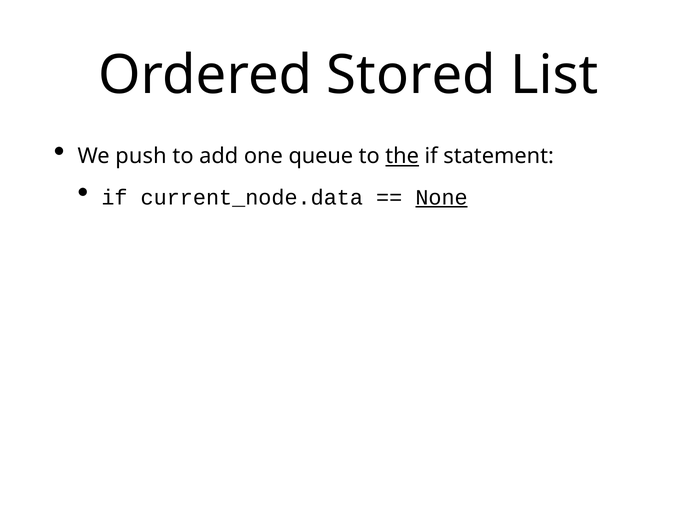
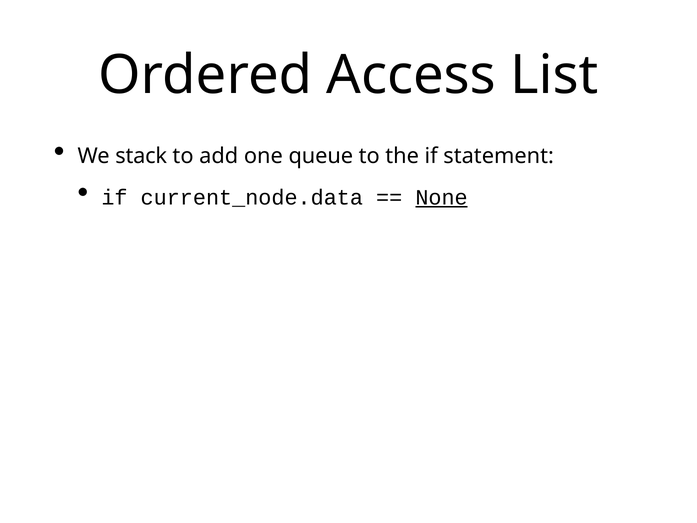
Stored: Stored -> Access (411, 75)
push: push -> stack (141, 156)
the underline: present -> none (402, 156)
